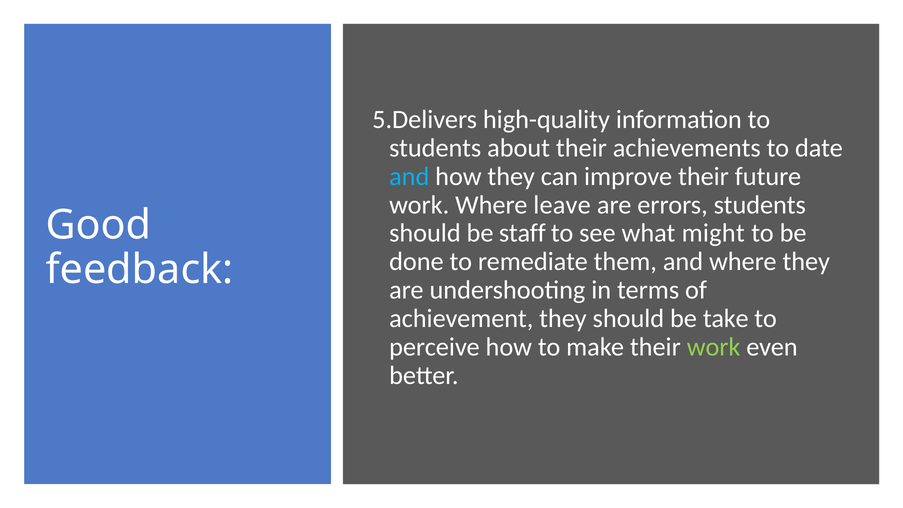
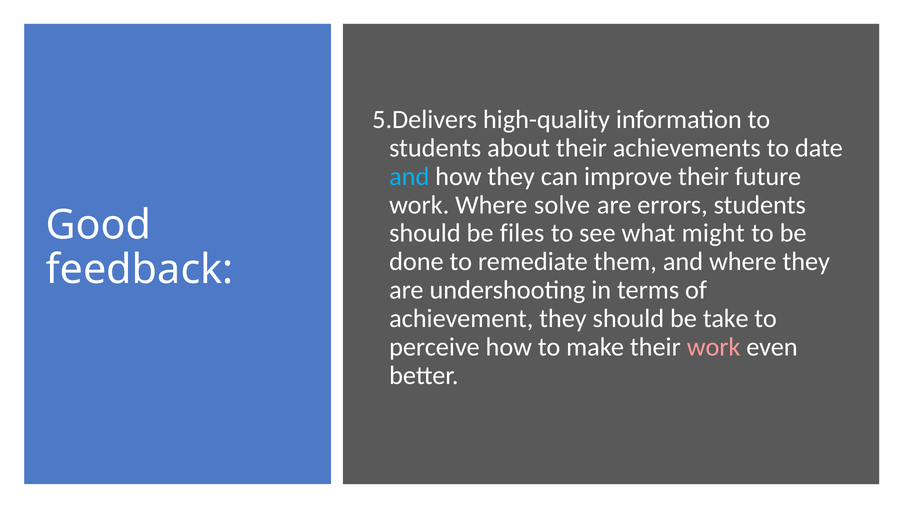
leave: leave -> solve (562, 205)
staff: staff -> files (522, 233)
work colour: light green -> pink (714, 347)
